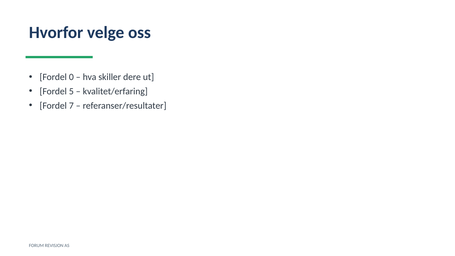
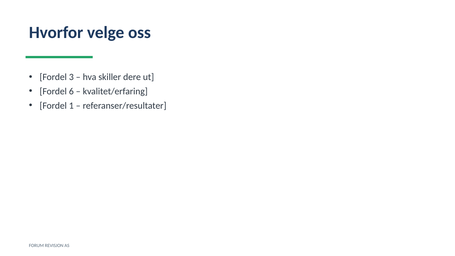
0: 0 -> 3 (71, 77)
5: 5 -> 6 (71, 91)
7: 7 -> 1 (71, 106)
